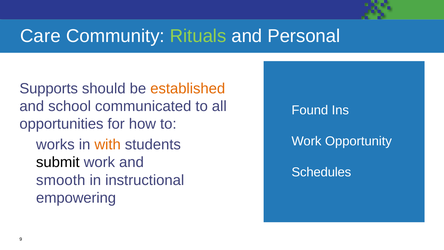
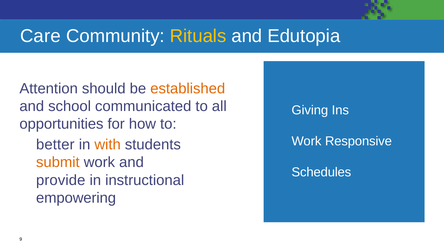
Rituals colour: light green -> yellow (198, 36)
Personal: Personal -> Edutopia (304, 36)
Supports: Supports -> Attention (49, 88)
Found: Found -> Giving (310, 110)
Opportunity: Opportunity -> Responsive (358, 141)
works: works -> better (55, 144)
submit colour: black -> orange (58, 162)
smooth: smooth -> provide (61, 180)
